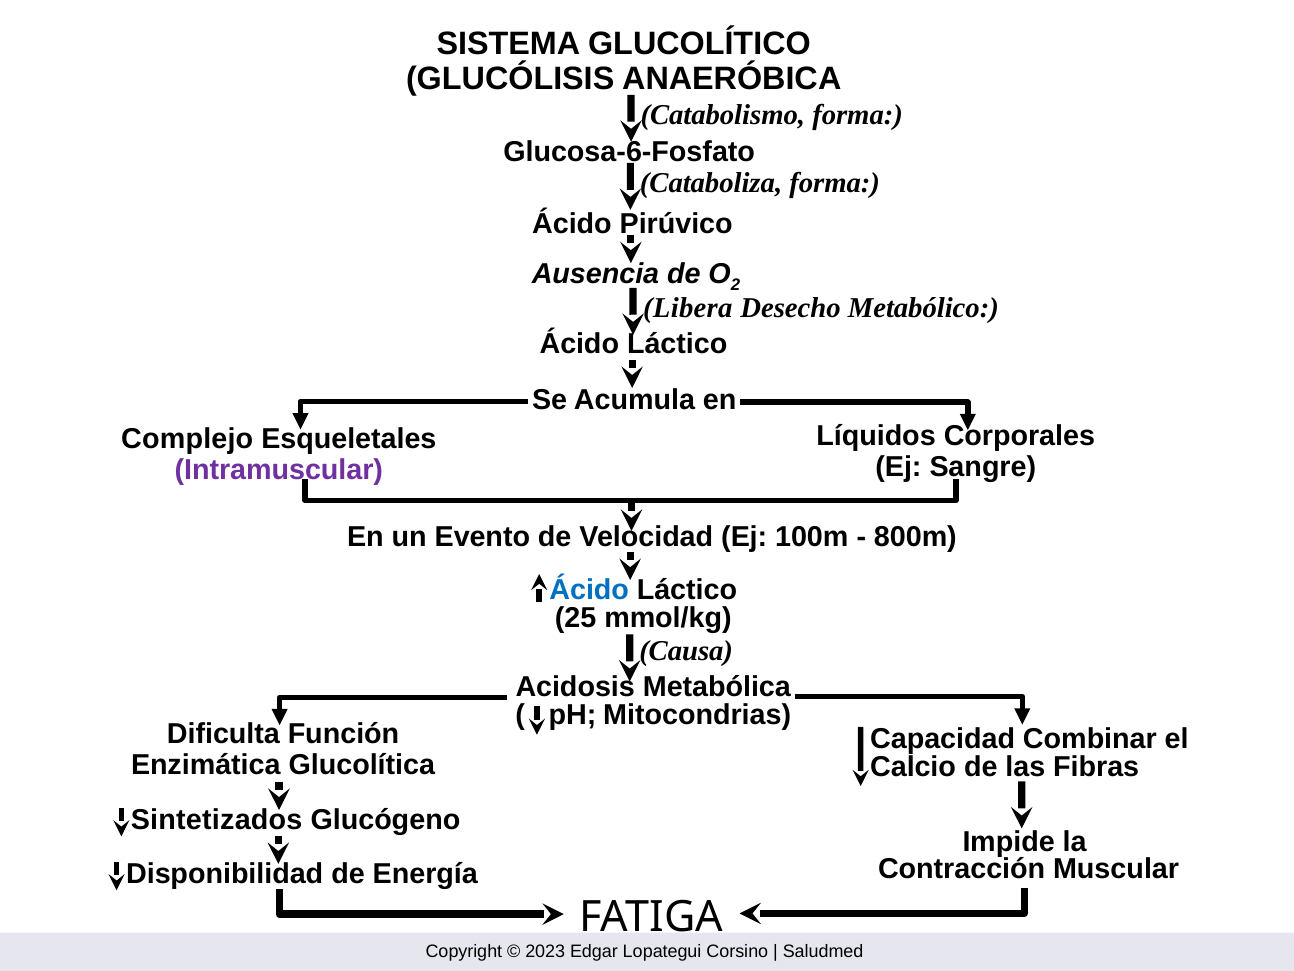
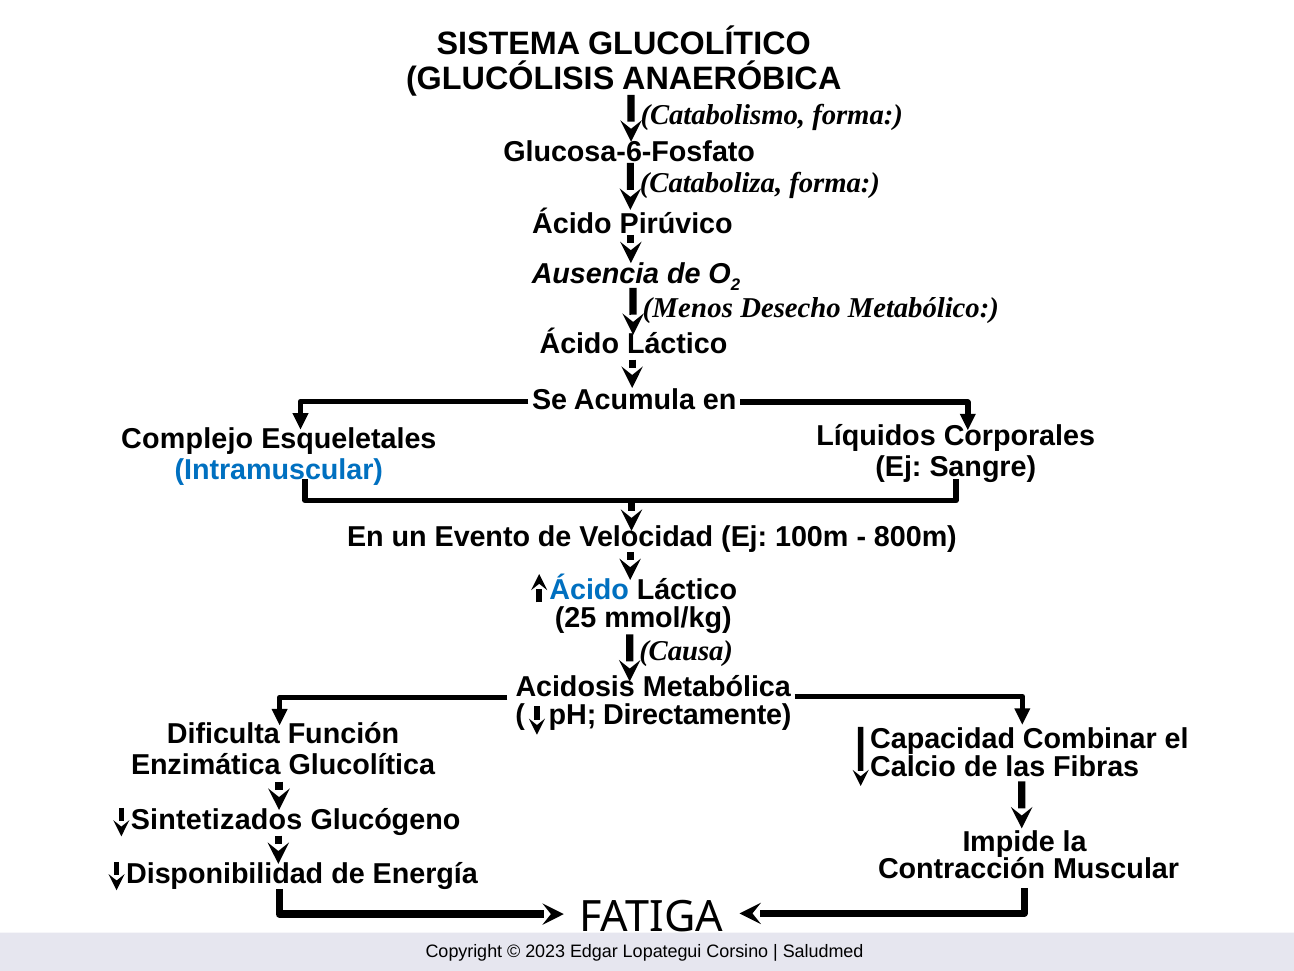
Libera: Libera -> Menos (688, 308)
Intramuscular colour: purple -> blue (279, 469)
Mitocondrias: Mitocondrias -> Directamente (697, 714)
